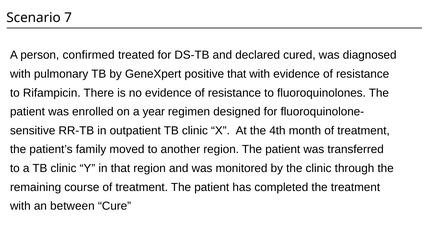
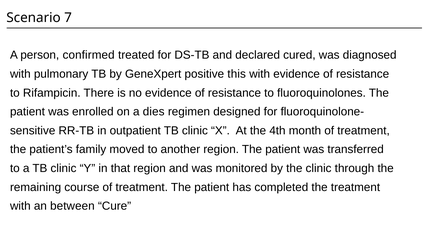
positive that: that -> this (237, 74)
year: year -> dies (154, 112)
